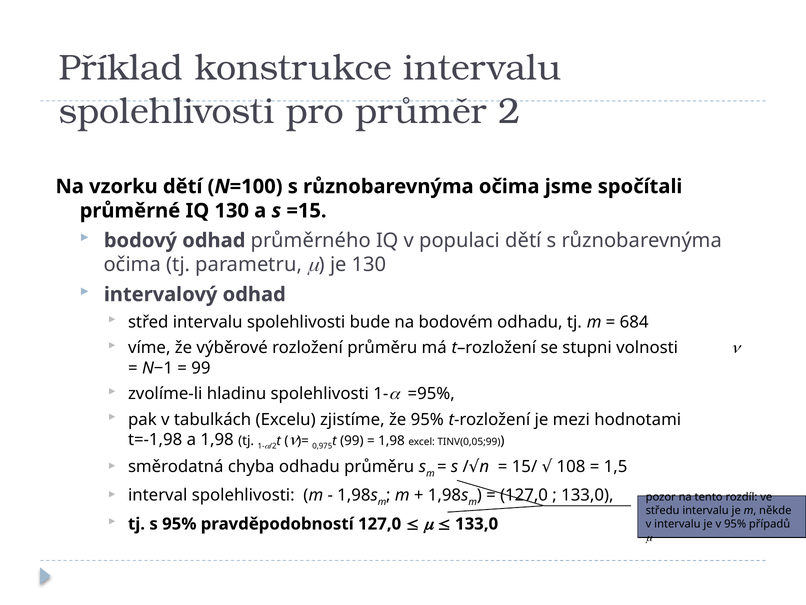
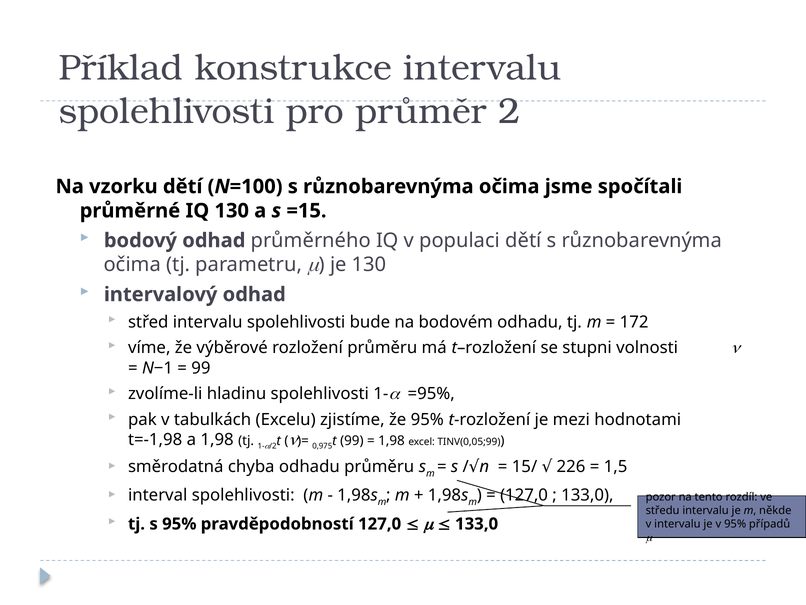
684: 684 -> 172 (634, 322)
108: 108 -> 226 (571, 467)
